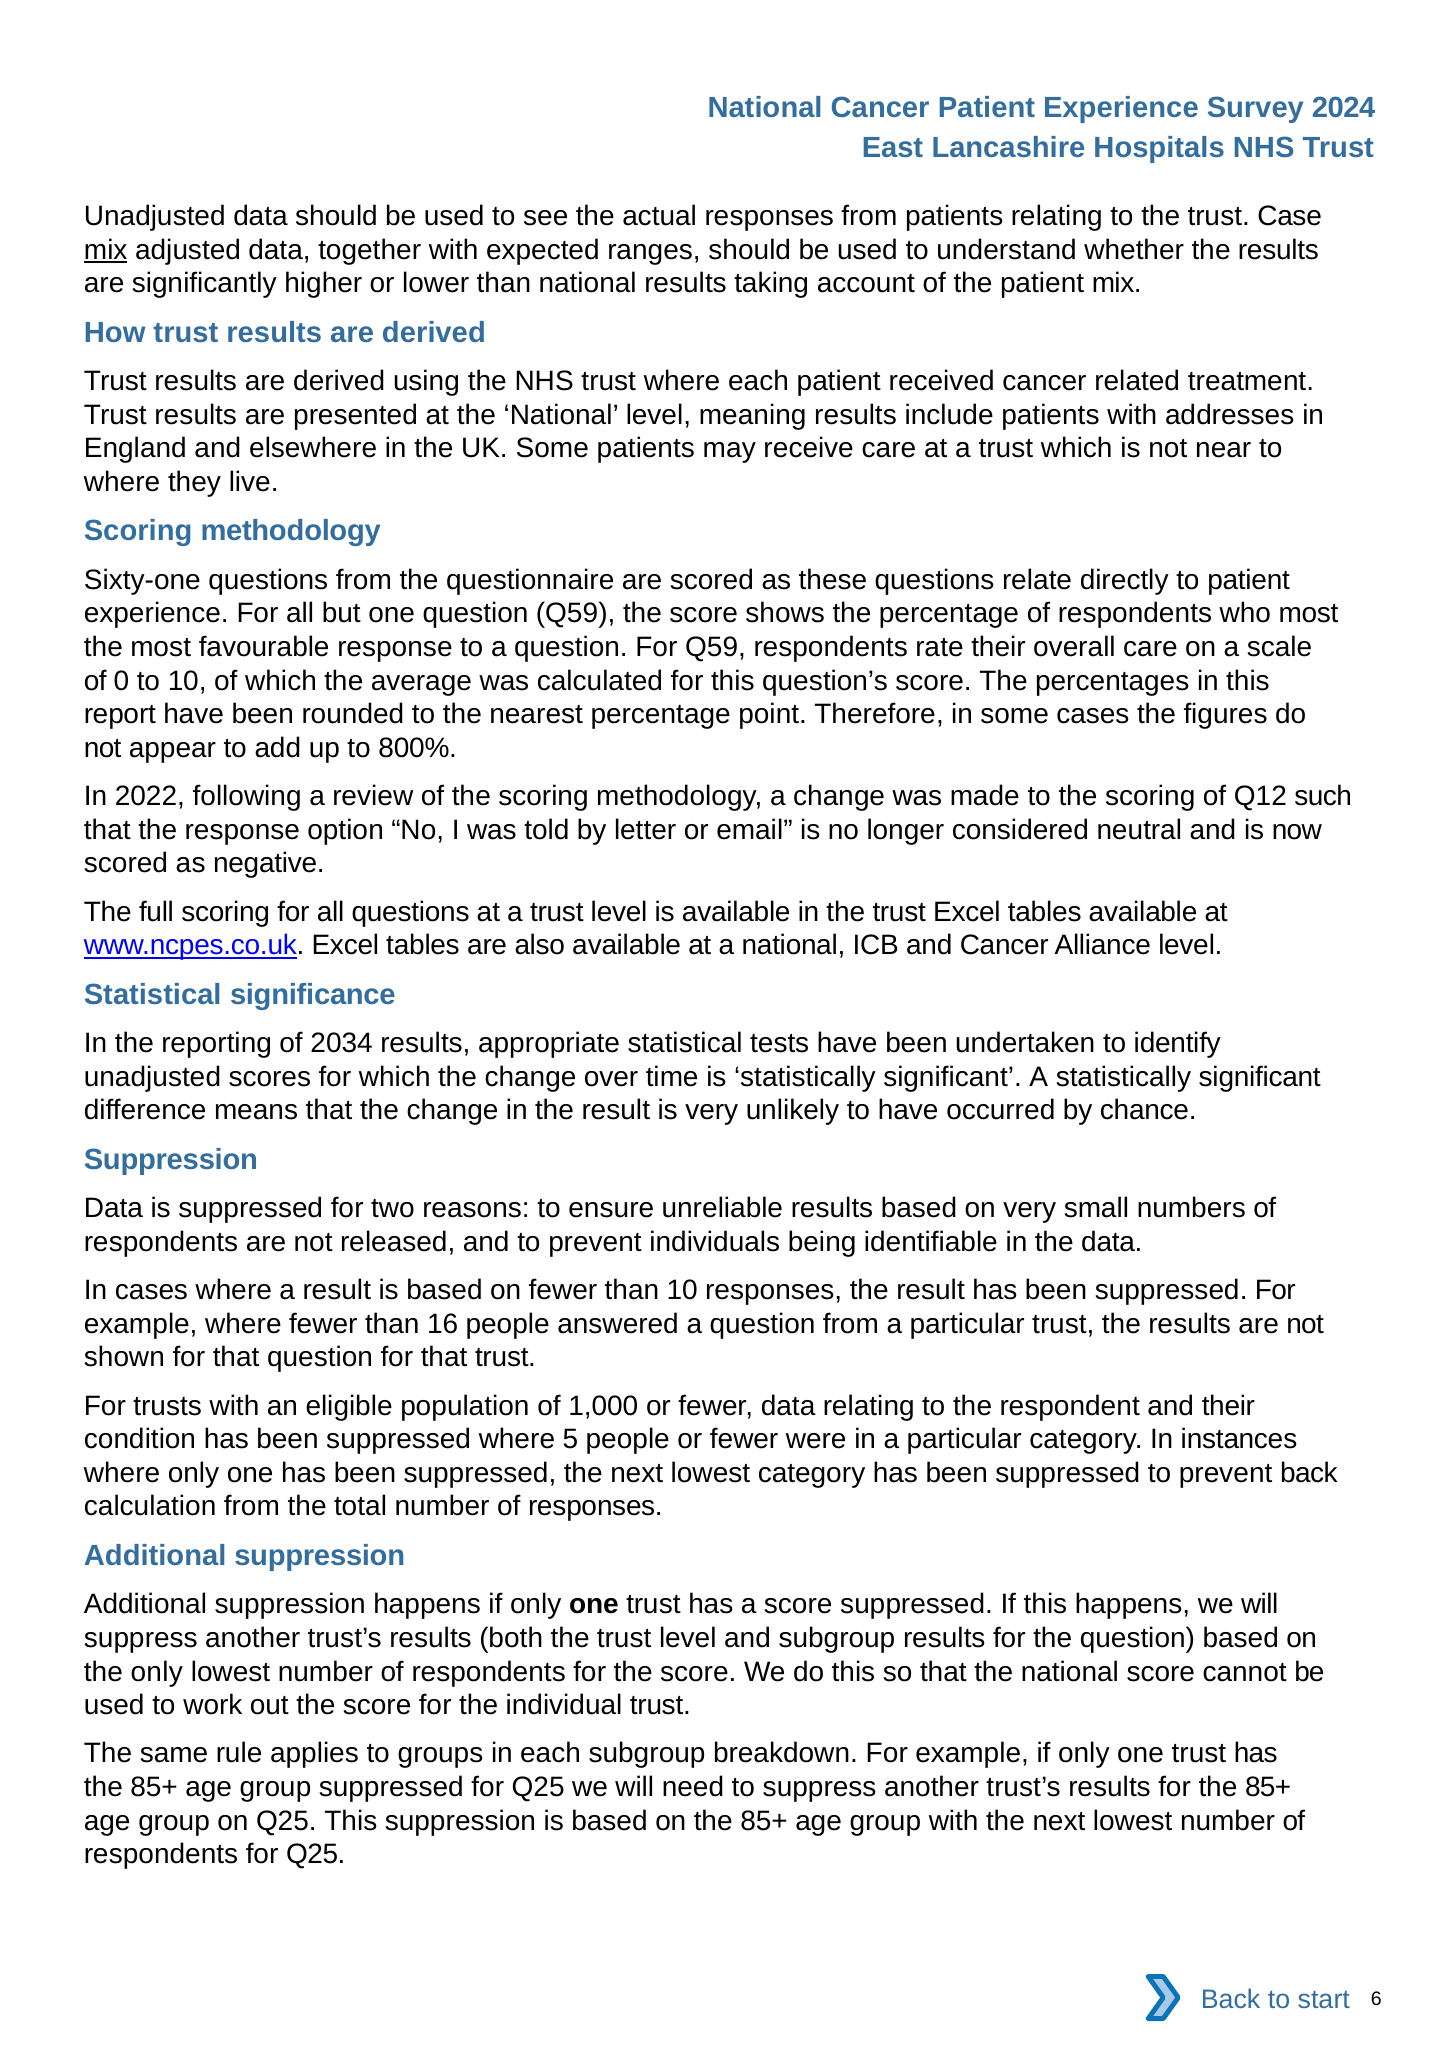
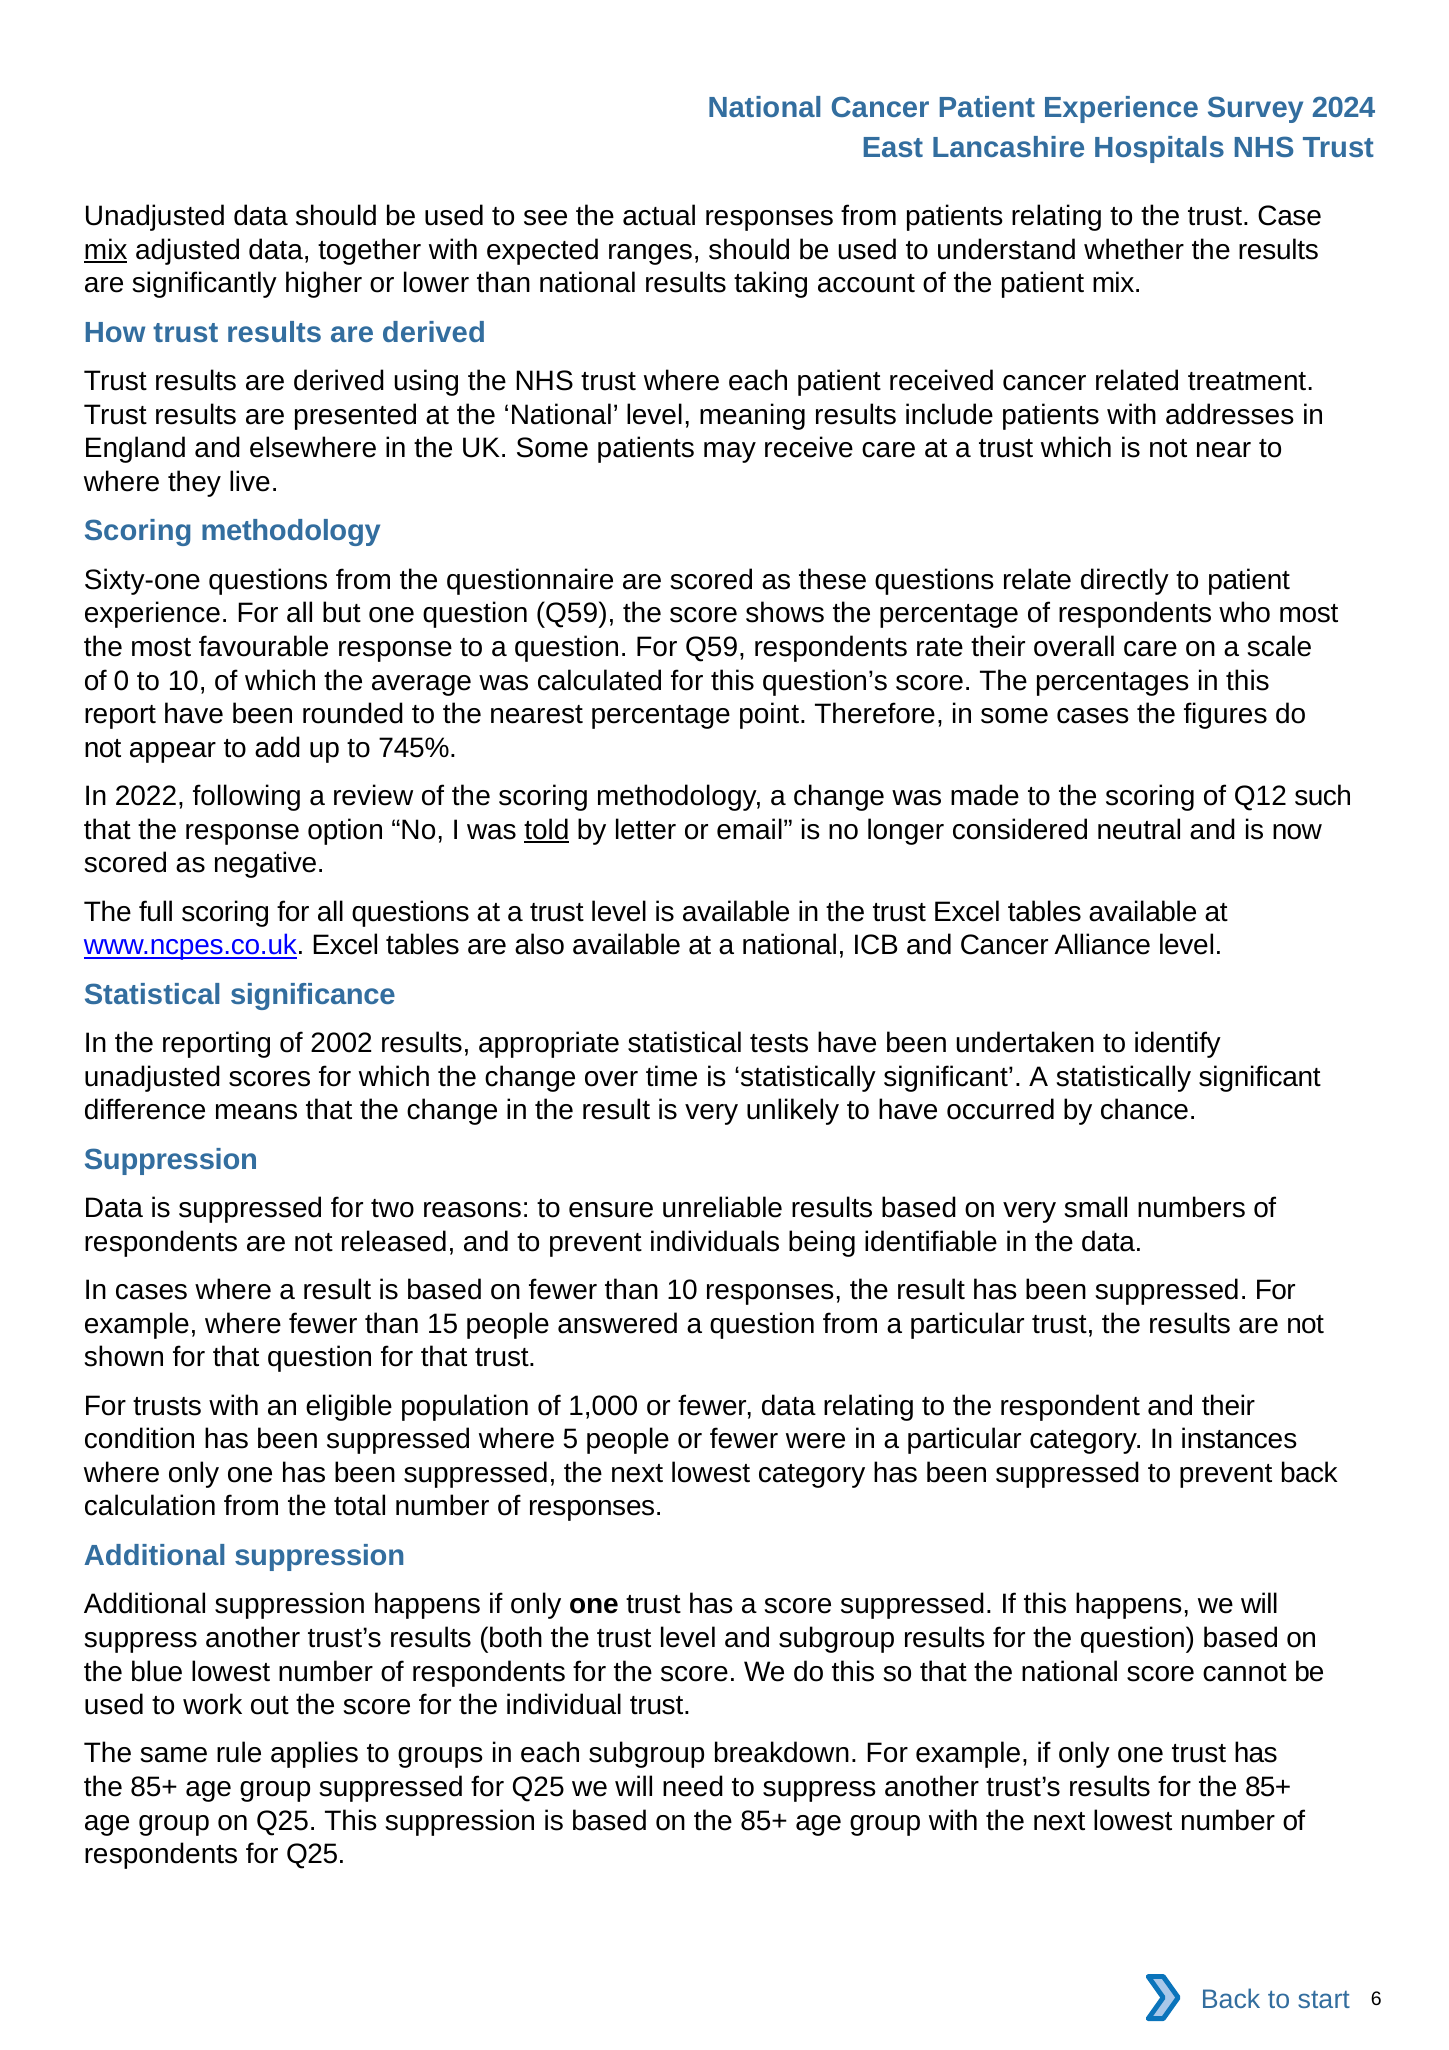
800%: 800% -> 745% (418, 748)
told underline: none -> present (547, 830)
2034: 2034 -> 2002 (342, 1044)
16: 16 -> 15 (443, 1324)
the only: only -> blue (157, 1672)
